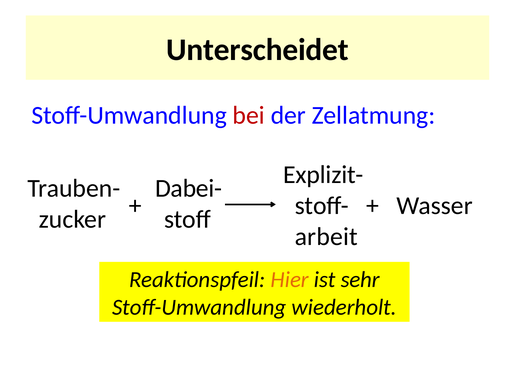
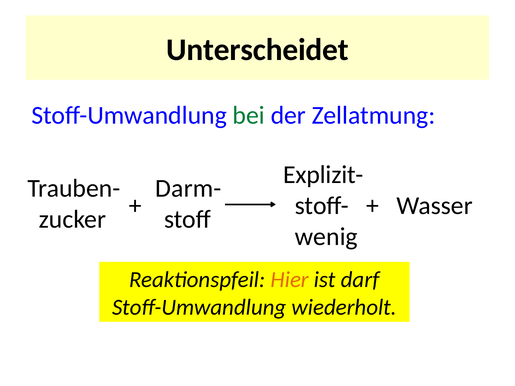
bei colour: red -> green (249, 116)
Dabei-: Dabei- -> Darm- (188, 189)
arbeit: arbeit -> wenig (326, 237)
sehr: sehr -> darf (360, 280)
